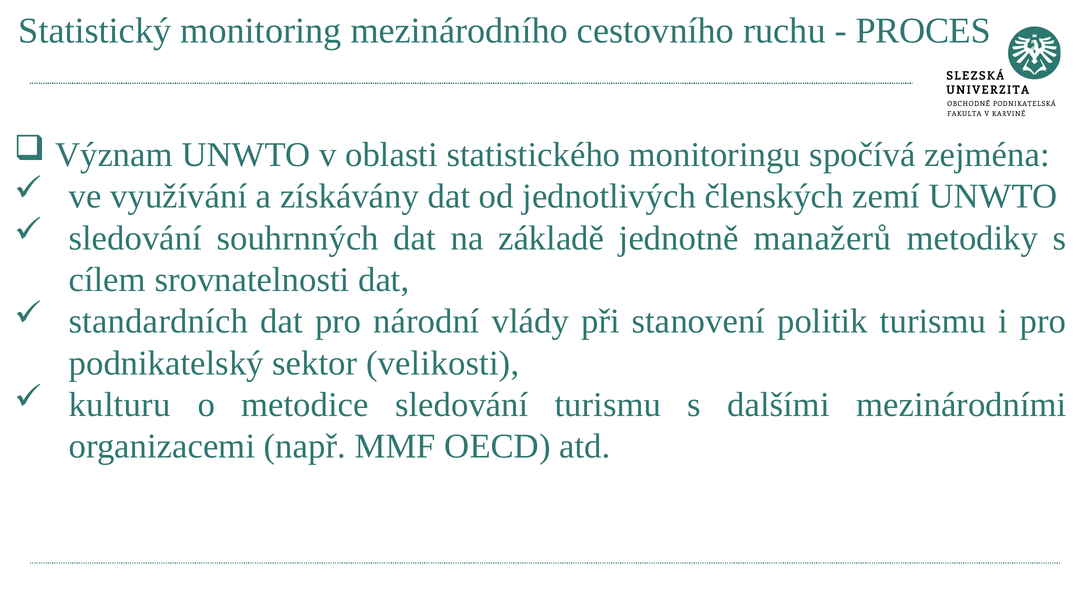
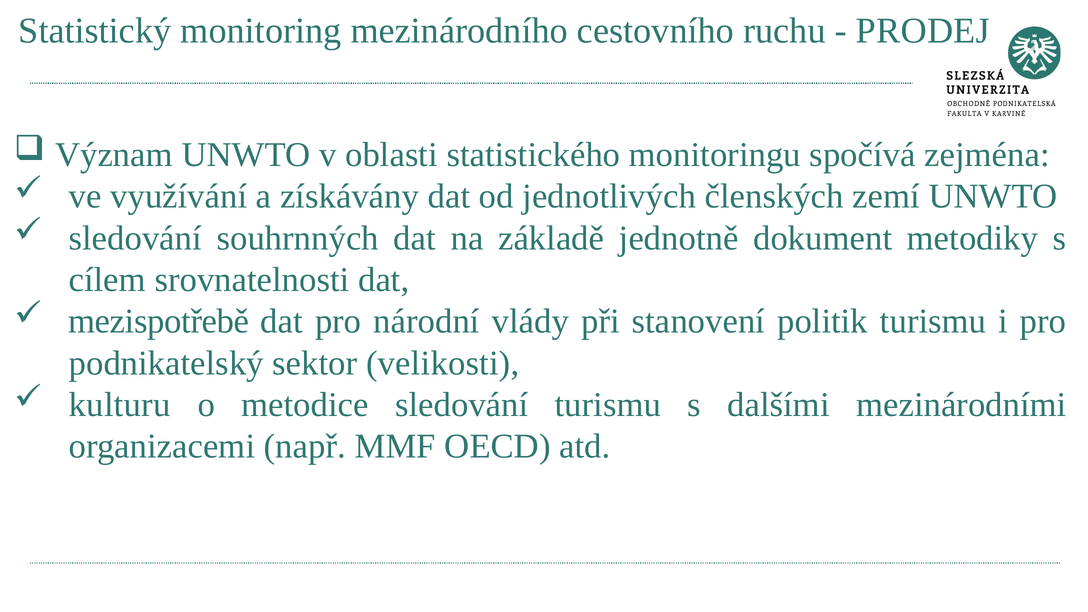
PROCES: PROCES -> PRODEJ (923, 31)
manažerů: manažerů -> dokument (823, 238)
standardních: standardních -> mezispotřebě (159, 321)
